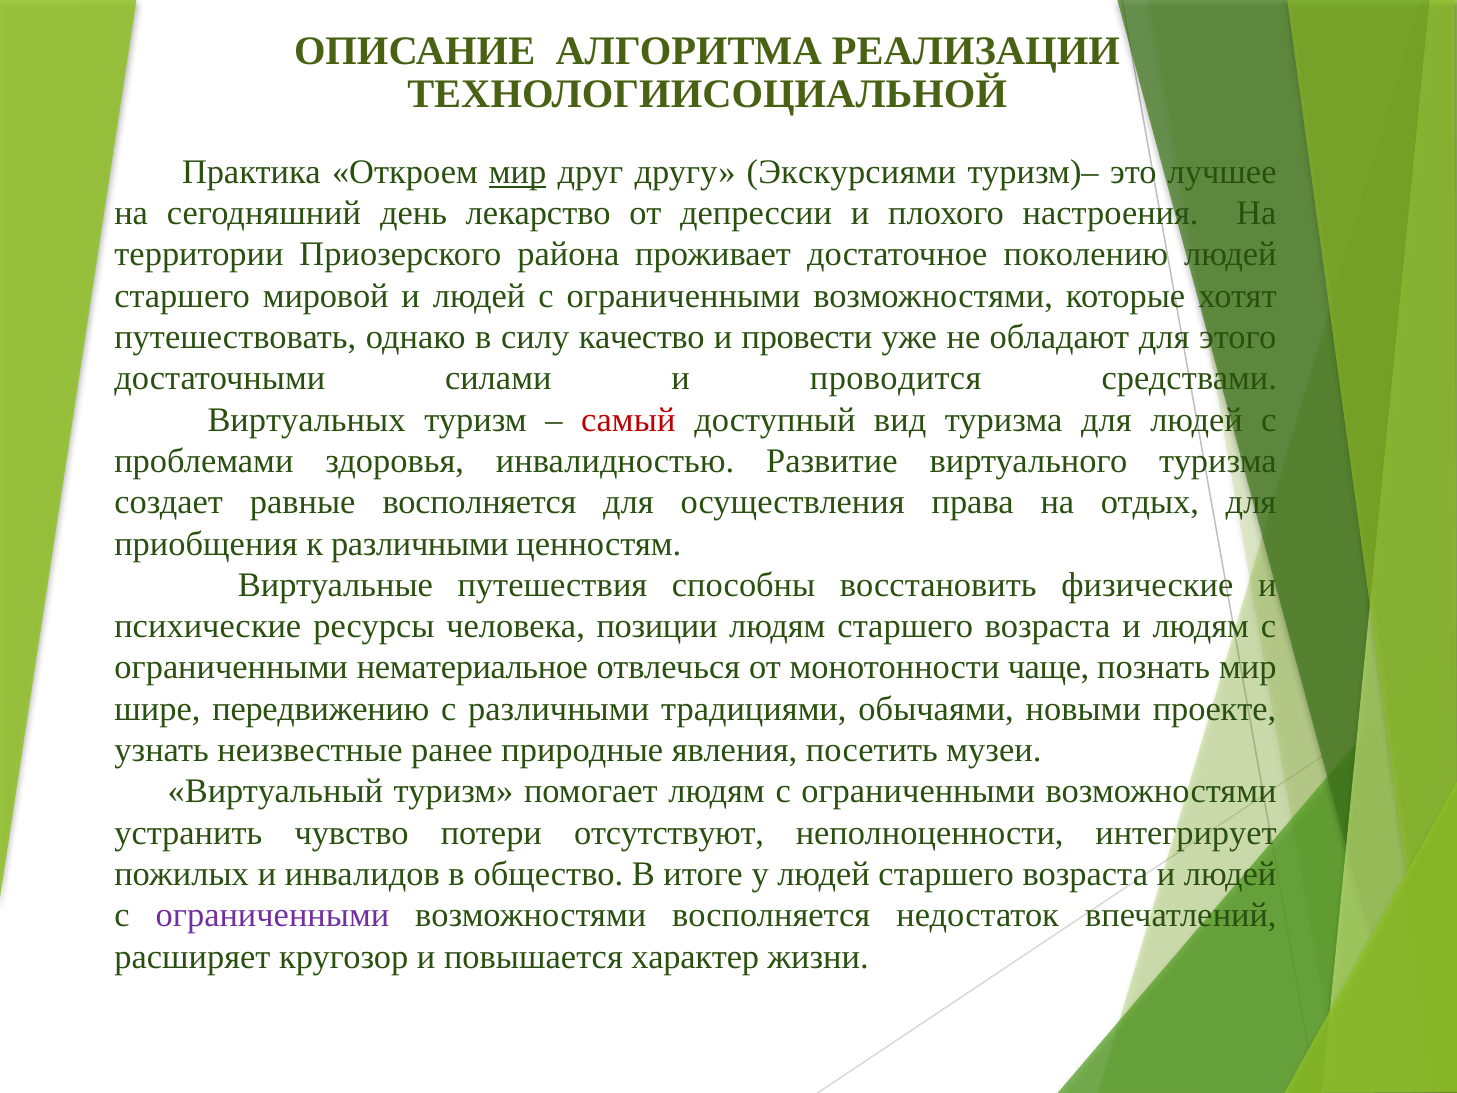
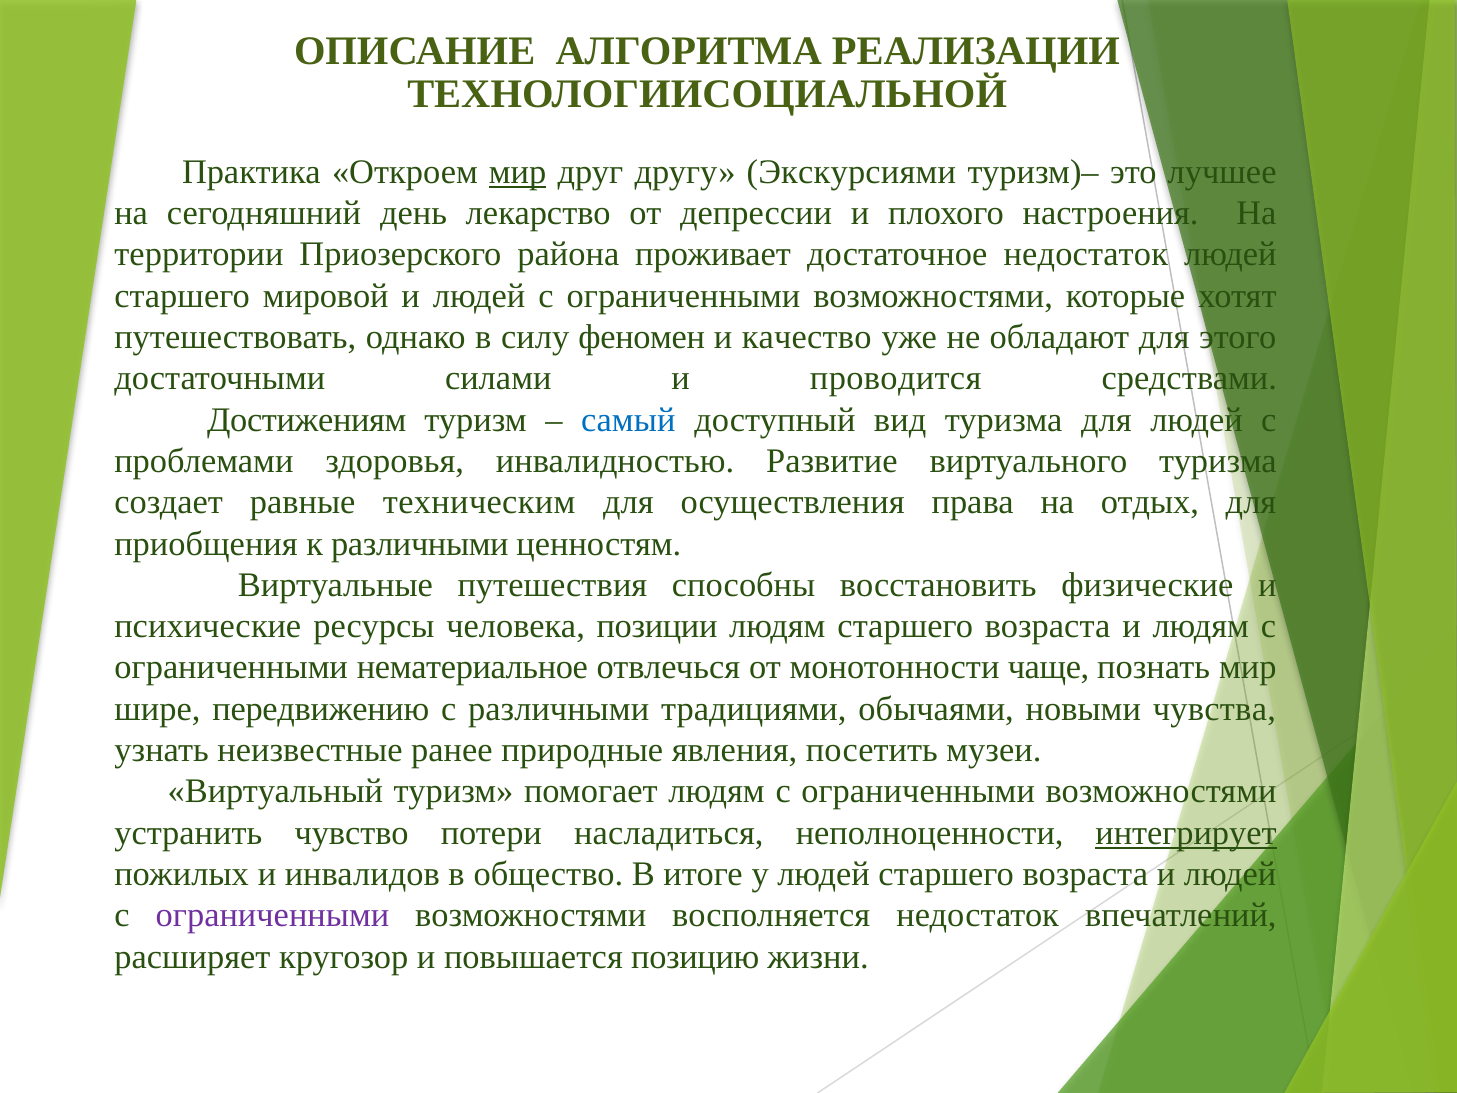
достаточное поколению: поколению -> недостаток (1086, 254)
качество: качество -> феномен (642, 337)
провести: провести -> качество (807, 337)
Виртуальных: Виртуальных -> Достижениям (307, 420)
самый colour: red -> blue (628, 420)
равные восполняется: восполняется -> техническим (479, 502)
проекте: проекте -> чувства (1214, 709)
отсутствуют: отсутствуют -> насладиться (669, 833)
интегрирует underline: none -> present (1186, 833)
характер: характер -> позицию (695, 957)
